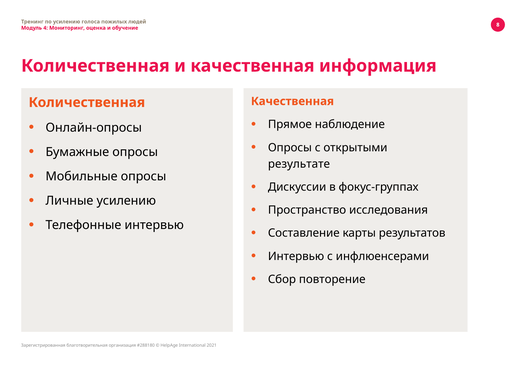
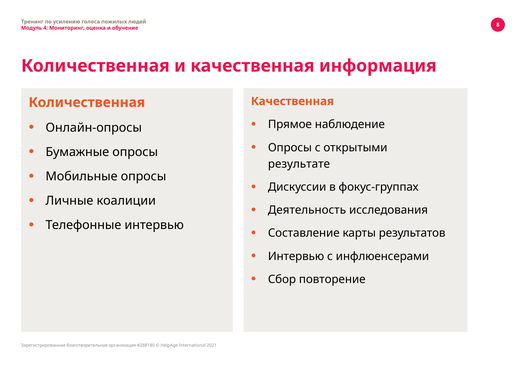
Личные усилению: усилению -> коалиции (126, 201)
Пространство: Пространство -> Деятельность (307, 210)
